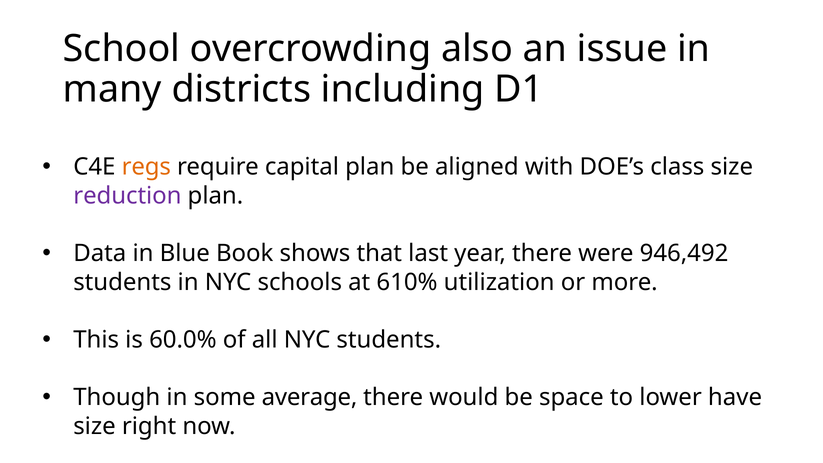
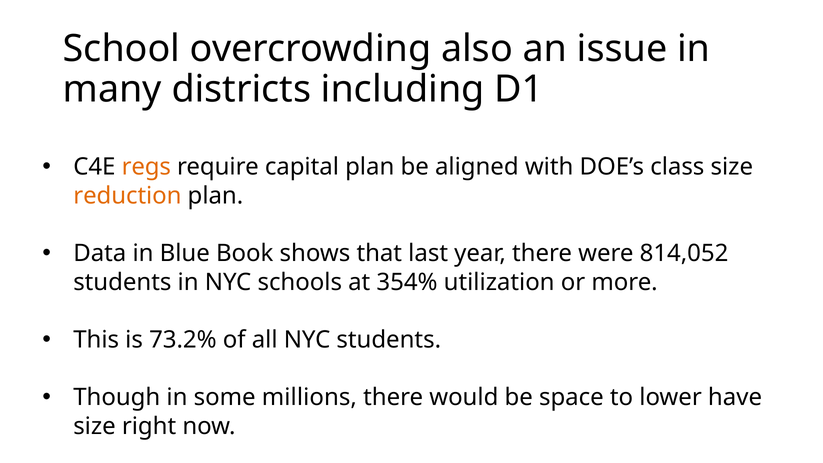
reduction colour: purple -> orange (127, 196)
946,492: 946,492 -> 814,052 (684, 253)
610%: 610% -> 354% (407, 282)
60.0%: 60.0% -> 73.2% (183, 340)
average: average -> millions (309, 397)
